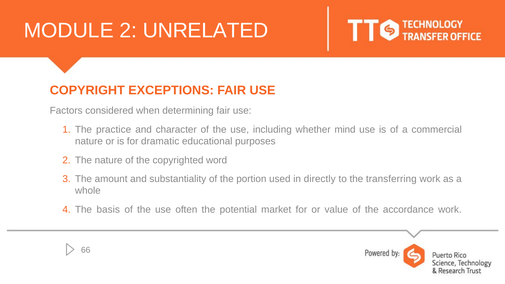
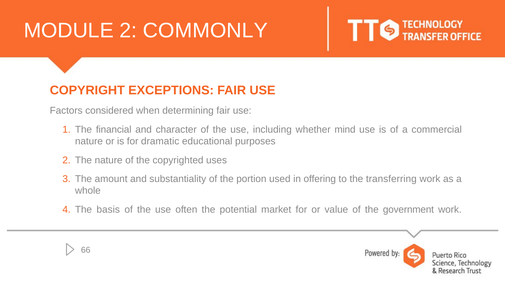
UNRELATED: UNRELATED -> COMMONLY (205, 30)
practice: practice -> financial (114, 130)
word: word -> uses (217, 160)
directly: directly -> offering (320, 179)
accordance: accordance -> government (408, 210)
